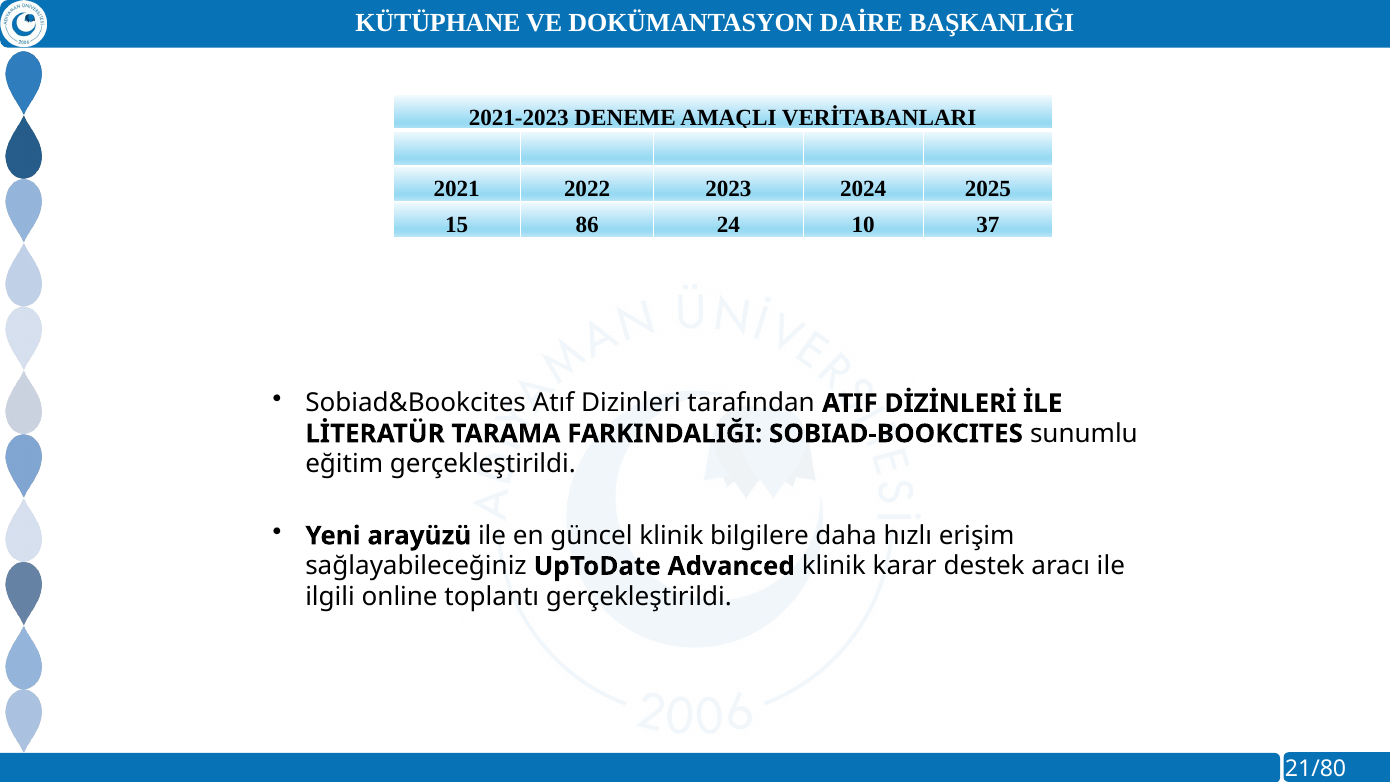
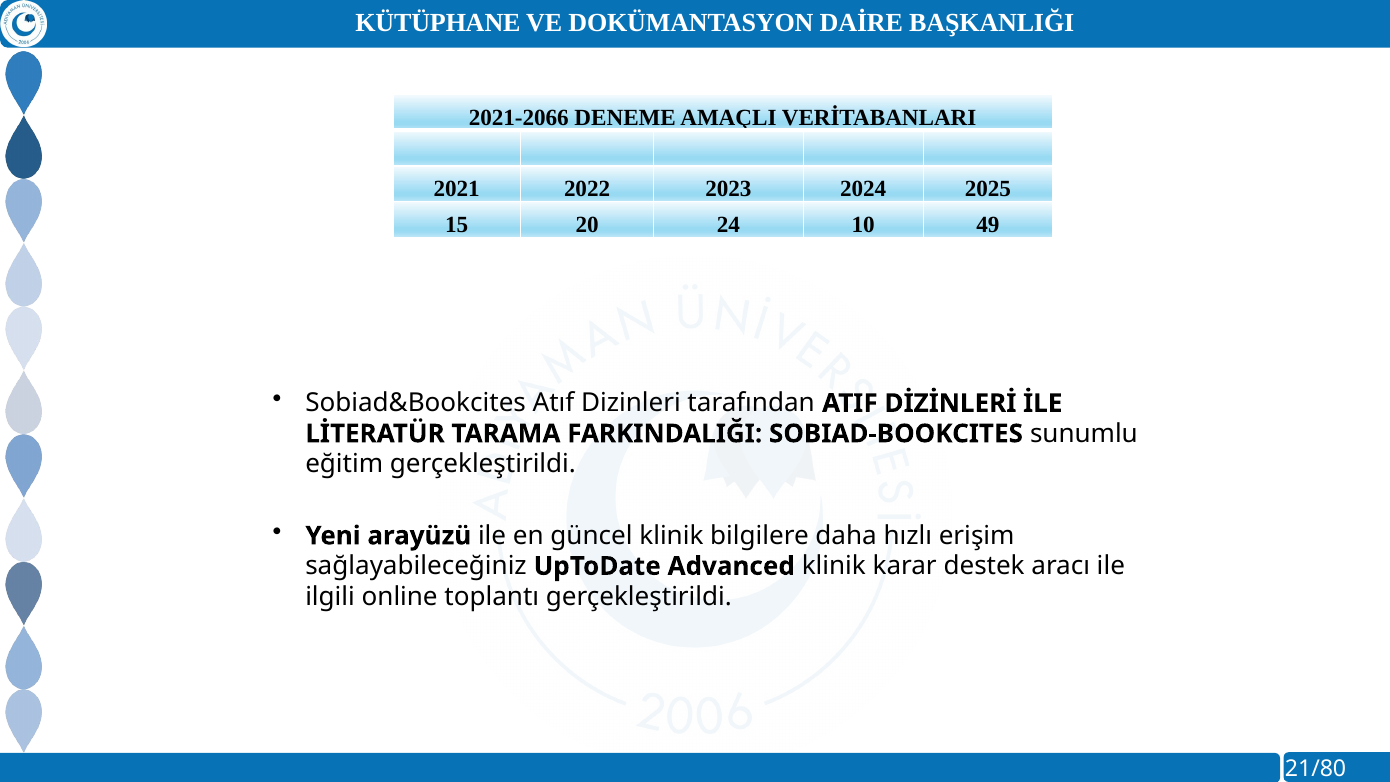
2021-2023: 2021-2023 -> 2021-2066 (519, 118)
86: 86 -> 20 (587, 224)
37: 37 -> 49 (988, 224)
